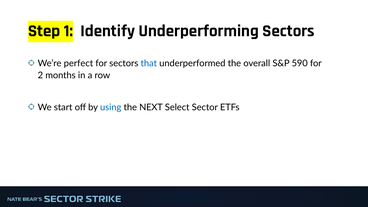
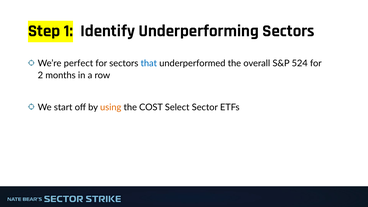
590: 590 -> 524 (300, 63)
using colour: blue -> orange (111, 107)
NEXT: NEXT -> COST (151, 107)
